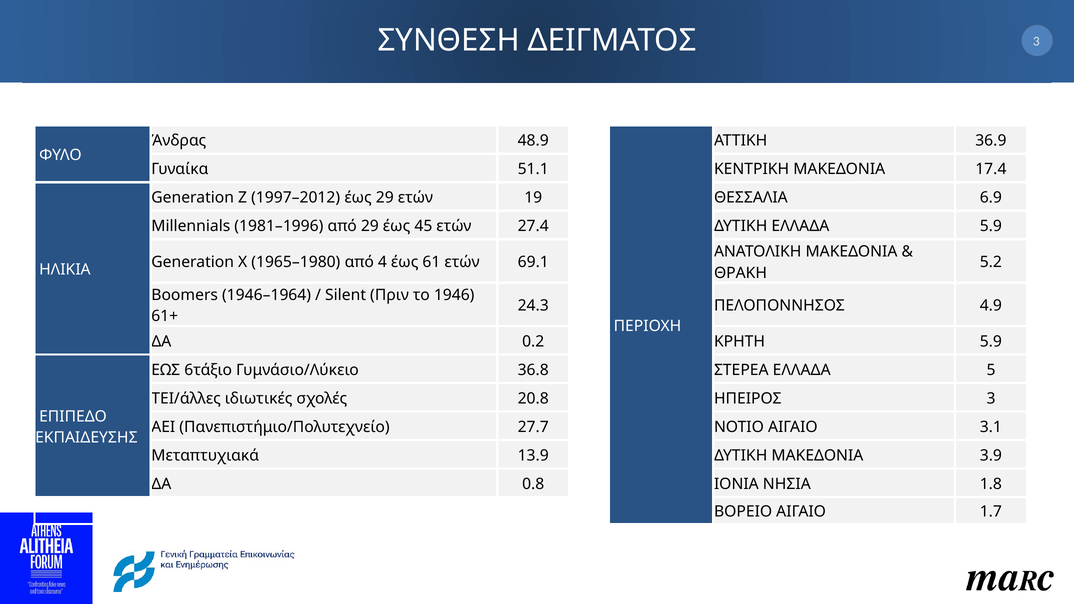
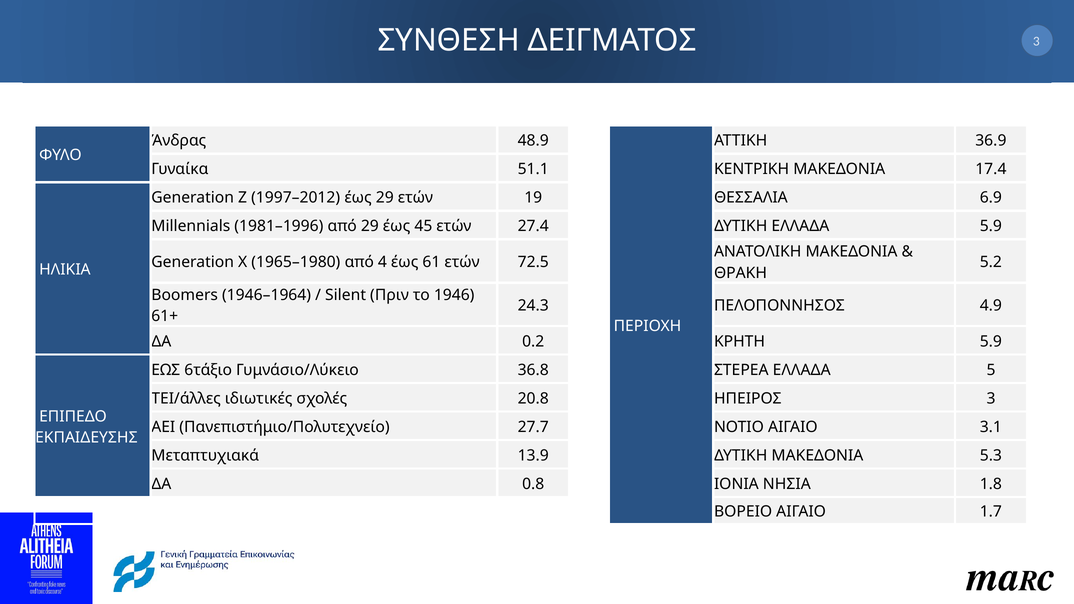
69.1: 69.1 -> 72.5 (533, 262)
3.9: 3.9 -> 5.3 (991, 456)
